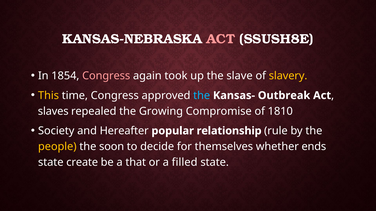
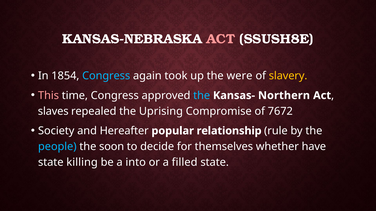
Congress colour: pink -> light blue (106, 76)
slave: slave -> were (240, 76)
This colour: yellow -> pink (49, 96)
Outbreak: Outbreak -> Northern (284, 96)
Growing: Growing -> Uprising (161, 111)
1810: 1810 -> 7672 (280, 111)
people colour: yellow -> light blue (57, 147)
ends: ends -> have (314, 147)
create: create -> killing (82, 163)
that: that -> into (136, 163)
